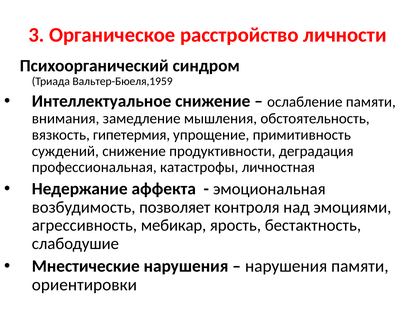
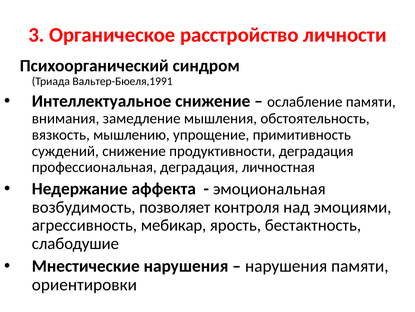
Вальтер-Бюеля,1959: Вальтер-Бюеля,1959 -> Вальтер-Бюеля,1991 (123, 81)
гипетермия: гипетермия -> мышлению (131, 135)
профессиональная катастрофы: катастрофы -> деградация (199, 167)
